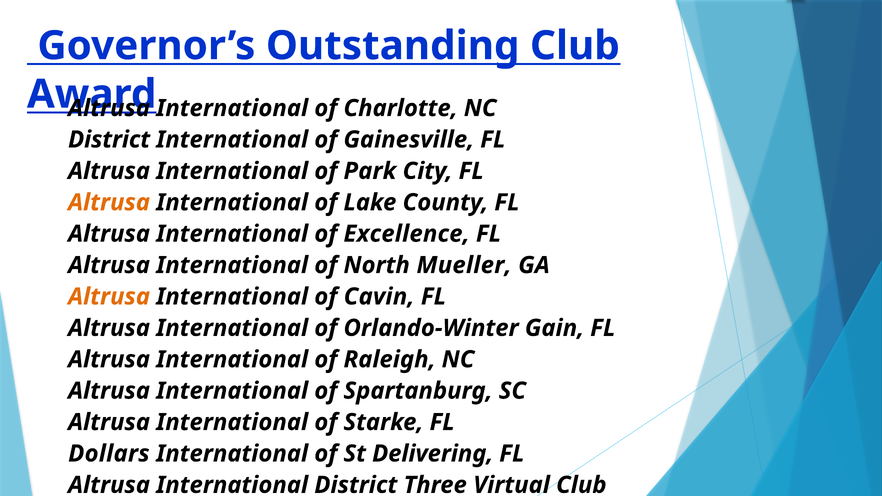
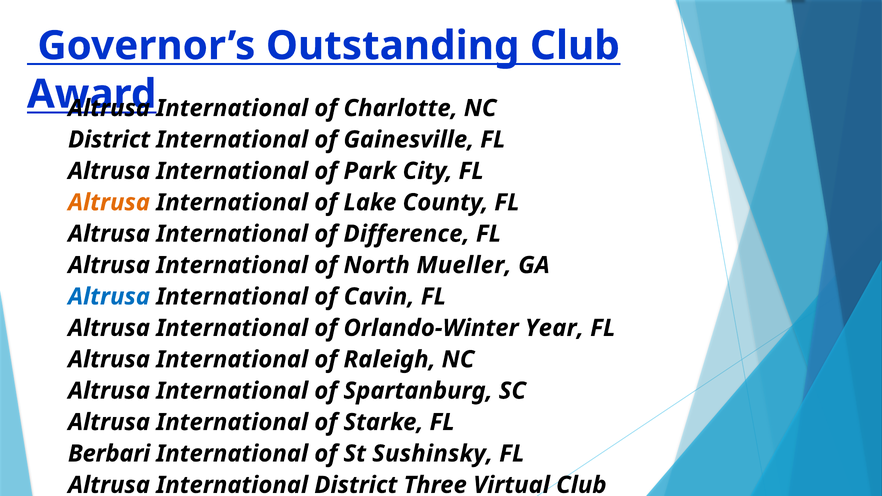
Excellence: Excellence -> Difference (407, 234)
Altrusa colour: orange -> blue (109, 297)
Gain: Gain -> Year (554, 328)
Dollars: Dollars -> Berbari (109, 454)
Delivering: Delivering -> Sushinsky (433, 454)
